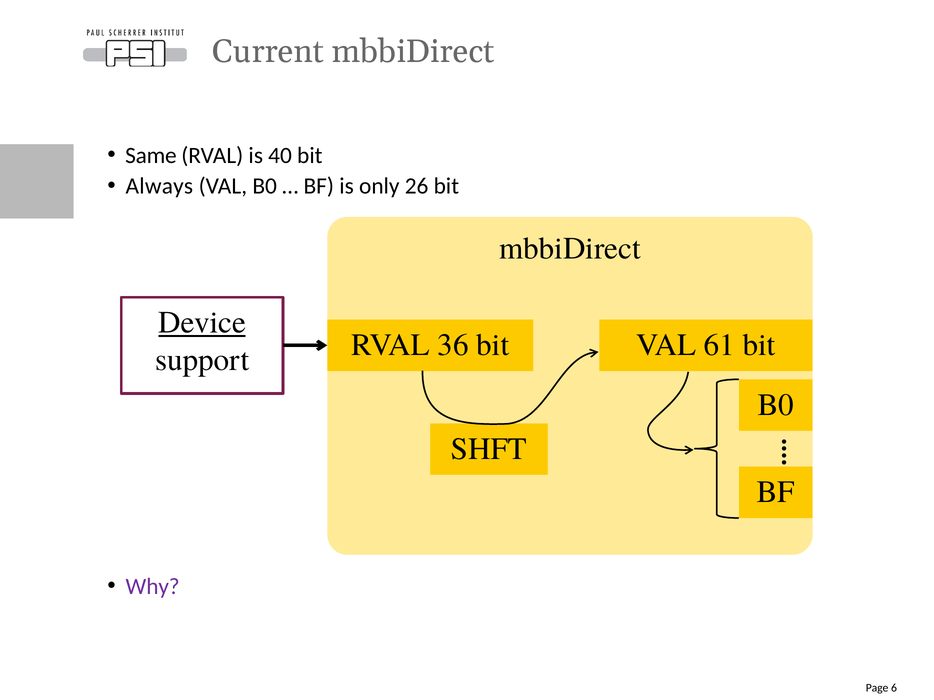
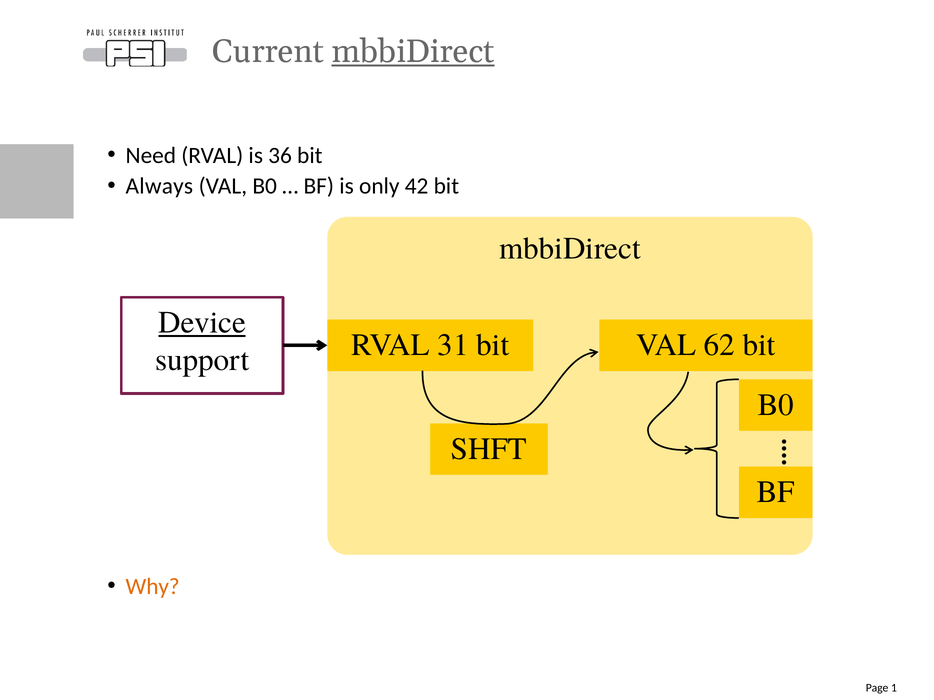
mbbiDirect underline: none -> present (413, 52)
Same: Same -> Need (151, 155)
40: 40 -> 36 (280, 155)
26: 26 -> 42 (417, 186)
36: 36 -> 31 (453, 345)
61: 61 -> 62 (719, 345)
Why colour: purple -> orange (153, 587)
6: 6 -> 1 (894, 688)
